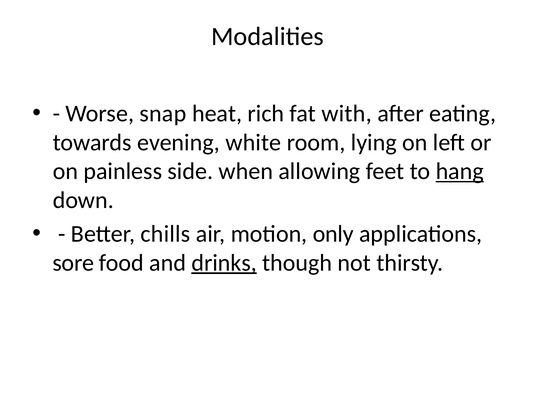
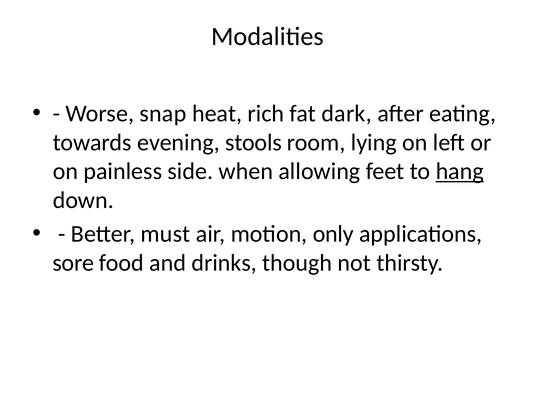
with: with -> dark (347, 113)
white: white -> stools (254, 142)
chills: chills -> must (165, 234)
drinks underline: present -> none (224, 263)
